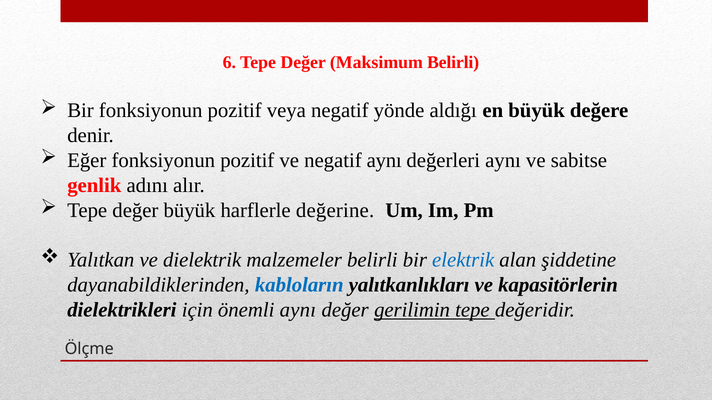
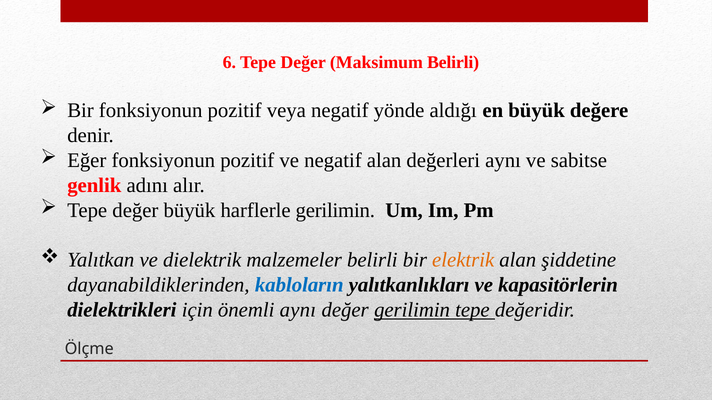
negatif aynı: aynı -> alan (384, 161)
harflerle değerine: değerine -> gerilimin (335, 210)
elektrik colour: blue -> orange (463, 260)
